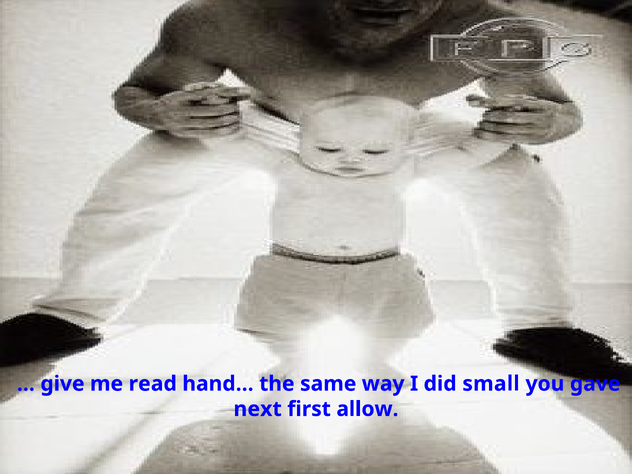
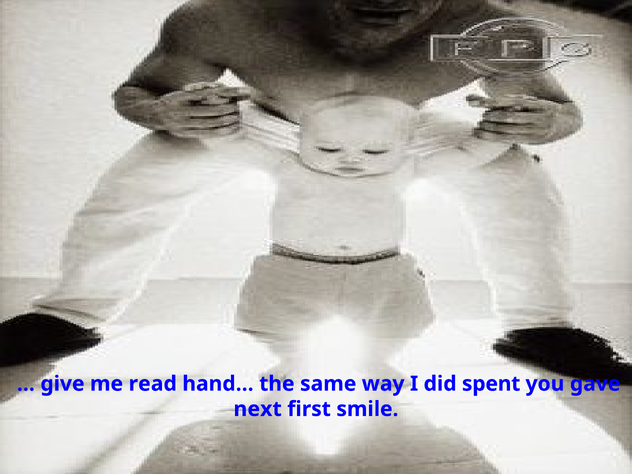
small: small -> spent (491, 384)
allow: allow -> smile (367, 409)
